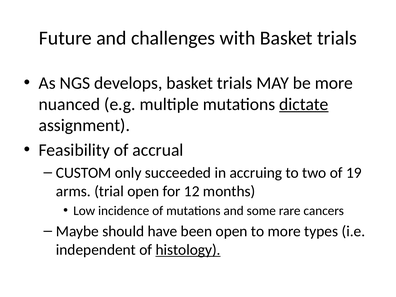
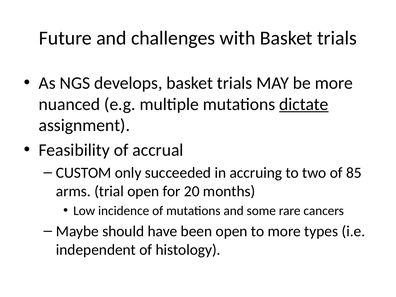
19: 19 -> 85 (354, 173)
12: 12 -> 20 (192, 191)
histology underline: present -> none (188, 250)
